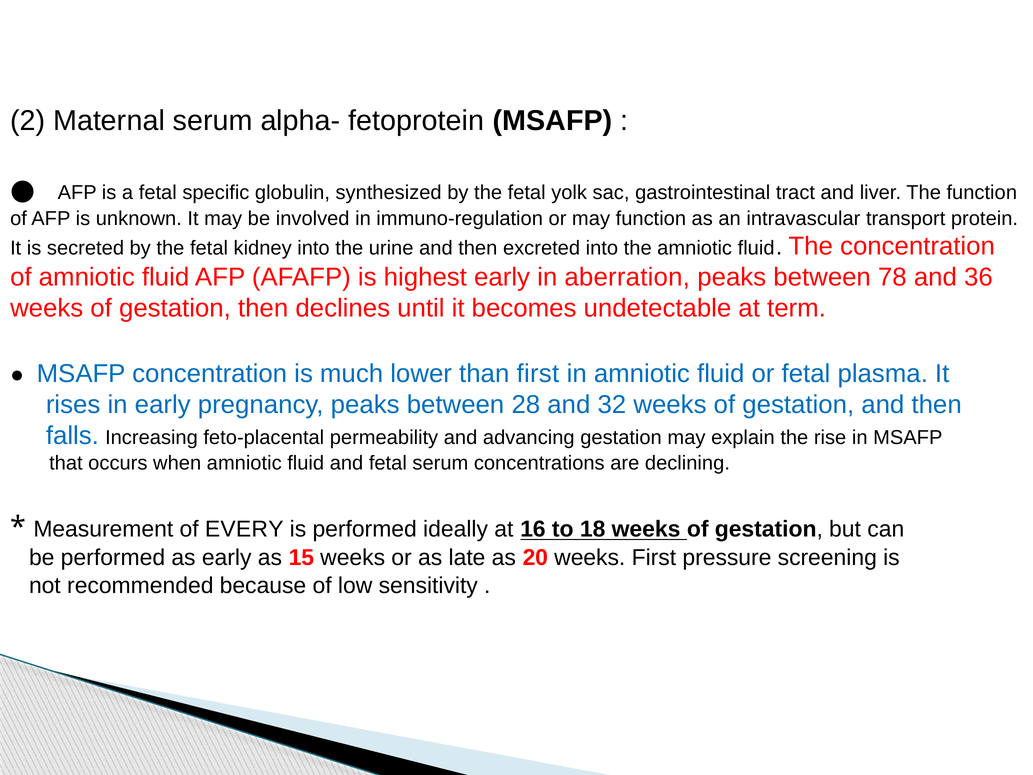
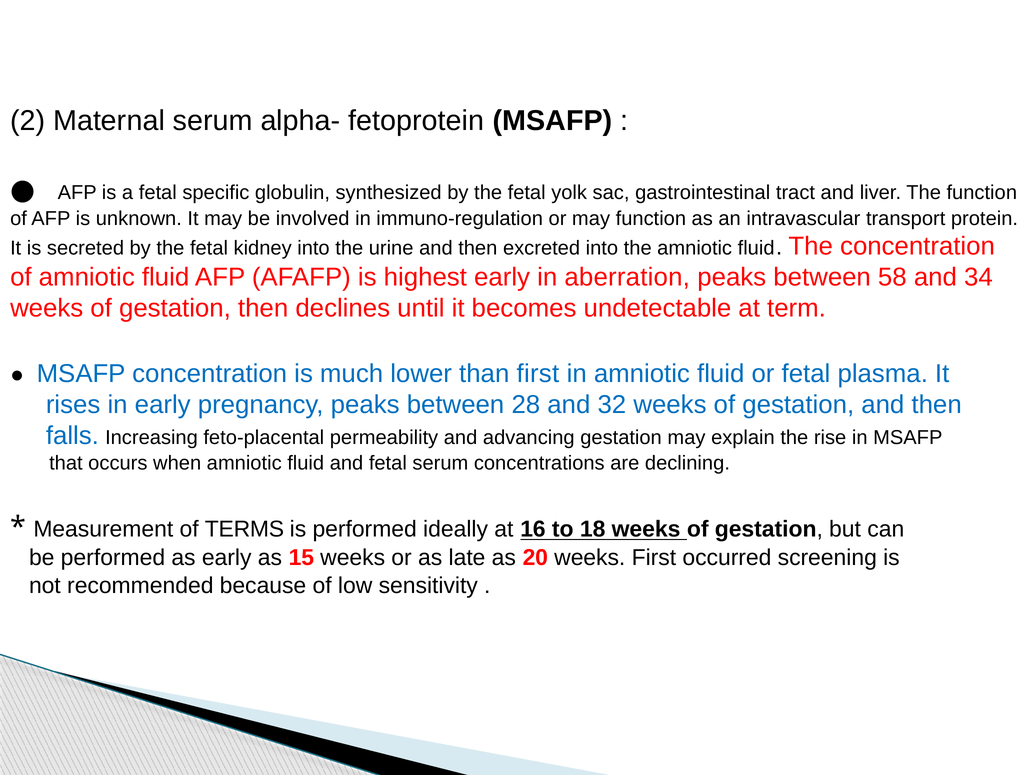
78: 78 -> 58 (892, 277)
36: 36 -> 34 (978, 277)
EVERY: EVERY -> TERMS (244, 529)
pressure: pressure -> occurred (727, 558)
